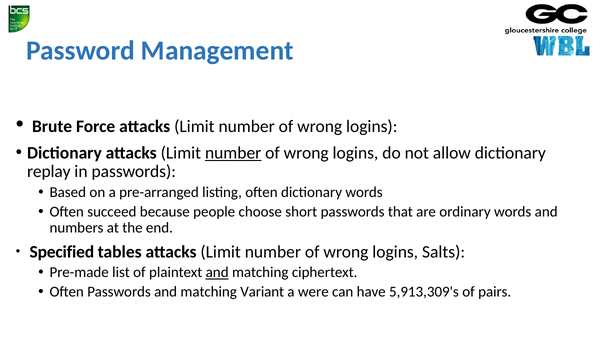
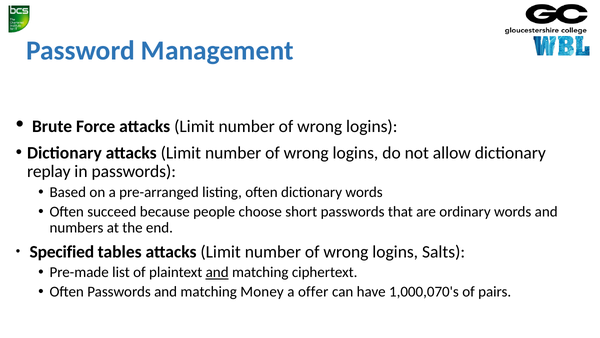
number underline: present -> none (233, 153)
Variant: Variant -> Money (262, 291)
were: were -> offer (313, 291)
5,913,309's: 5,913,309's -> 1,000,070's (424, 291)
